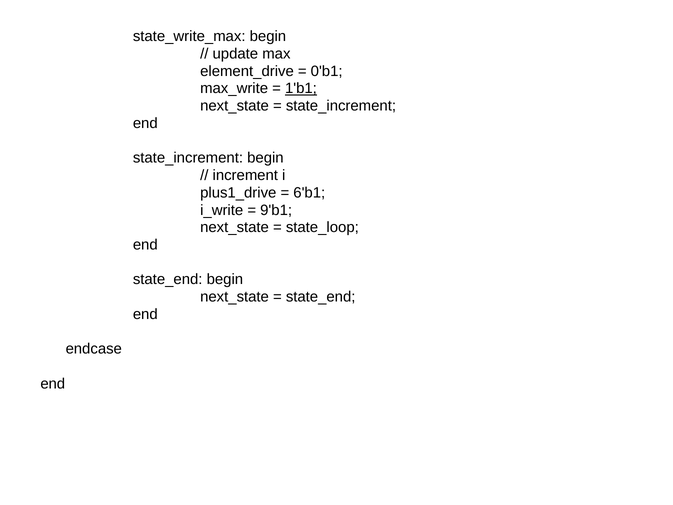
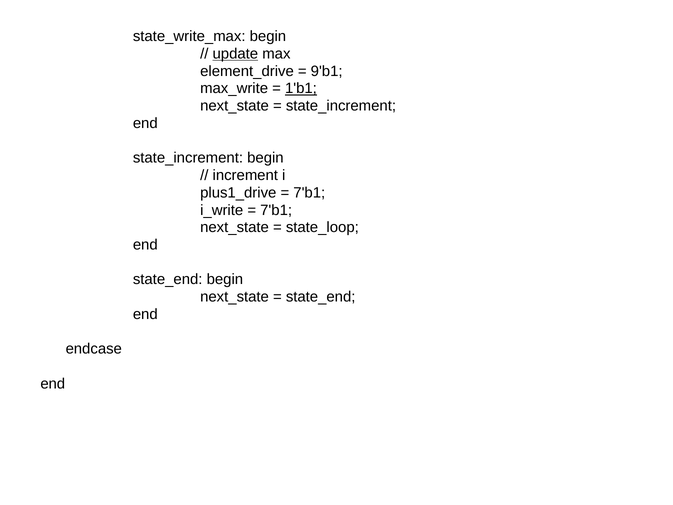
update underline: none -> present (235, 54)
0'b1: 0'b1 -> 9'b1 (327, 71)
6'b1: 6'b1 -> 7'b1 (309, 193)
9'b1: 9'b1 -> 7'b1 (276, 210)
